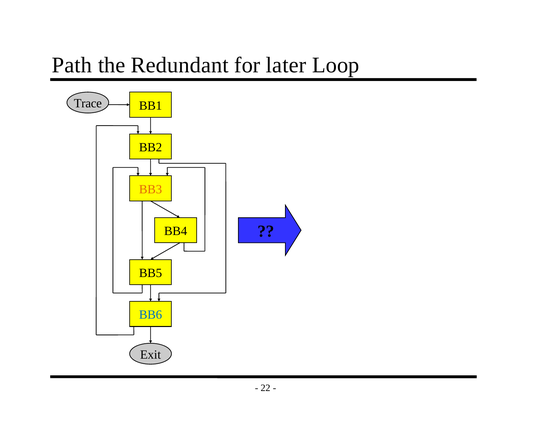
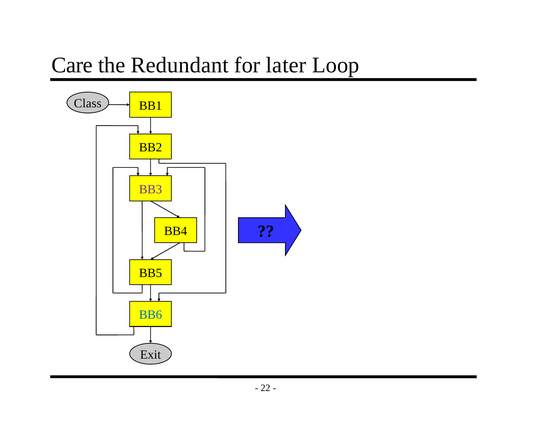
Path: Path -> Care (72, 65)
Trace: Trace -> Class (88, 103)
BB3 colour: orange -> purple (151, 189)
